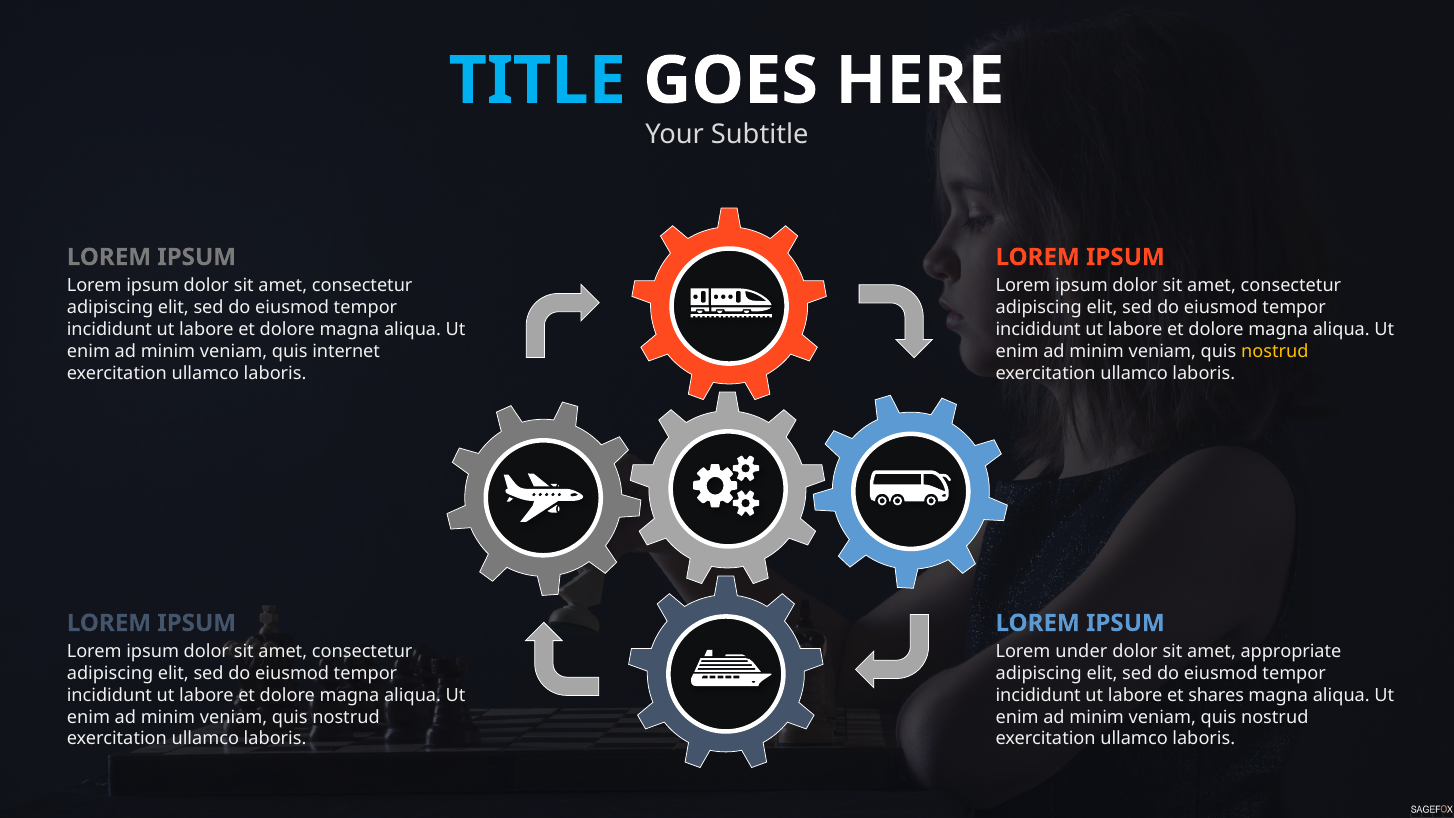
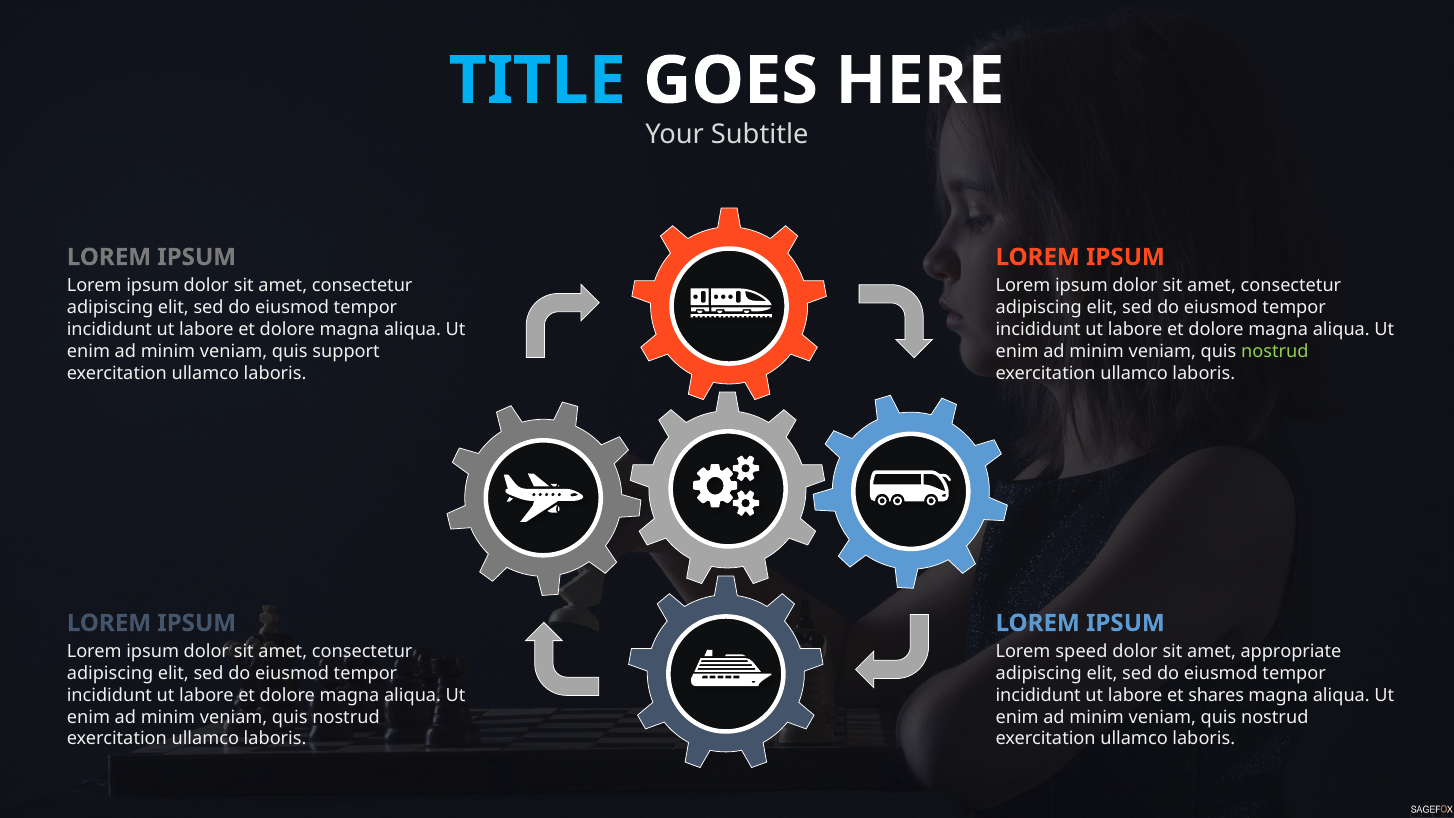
internet: internet -> support (346, 351)
nostrud colour: yellow -> light green (1275, 351)
under: under -> speed (1081, 652)
